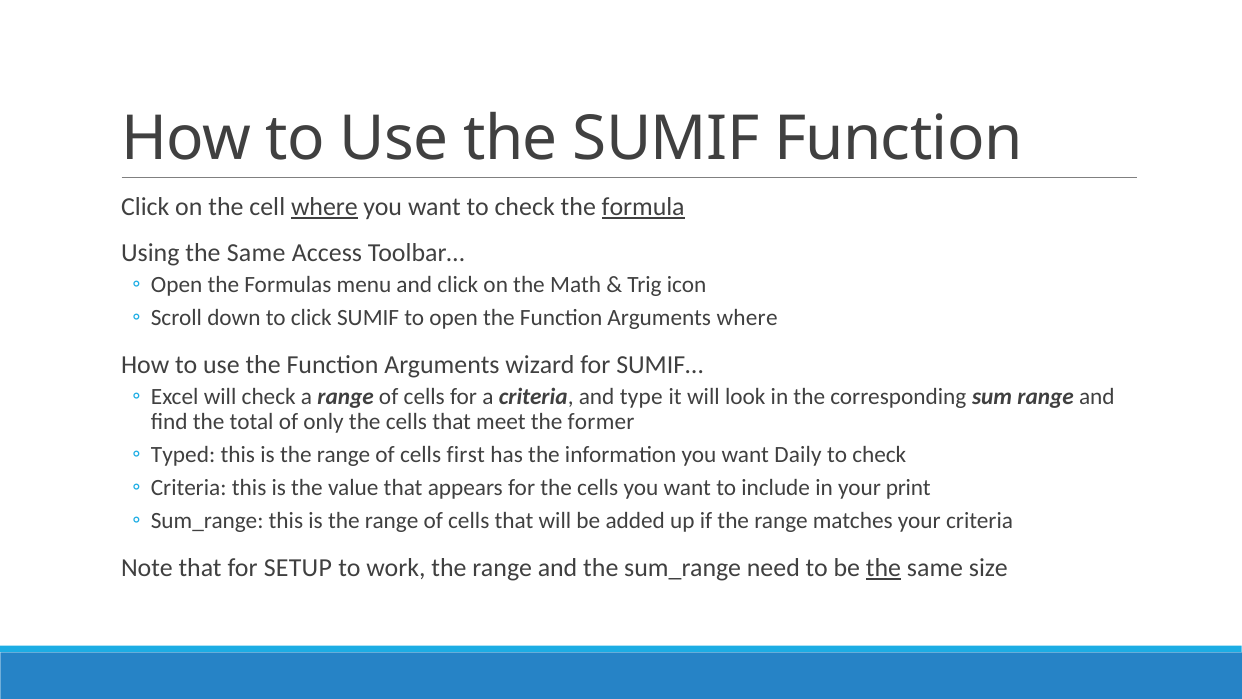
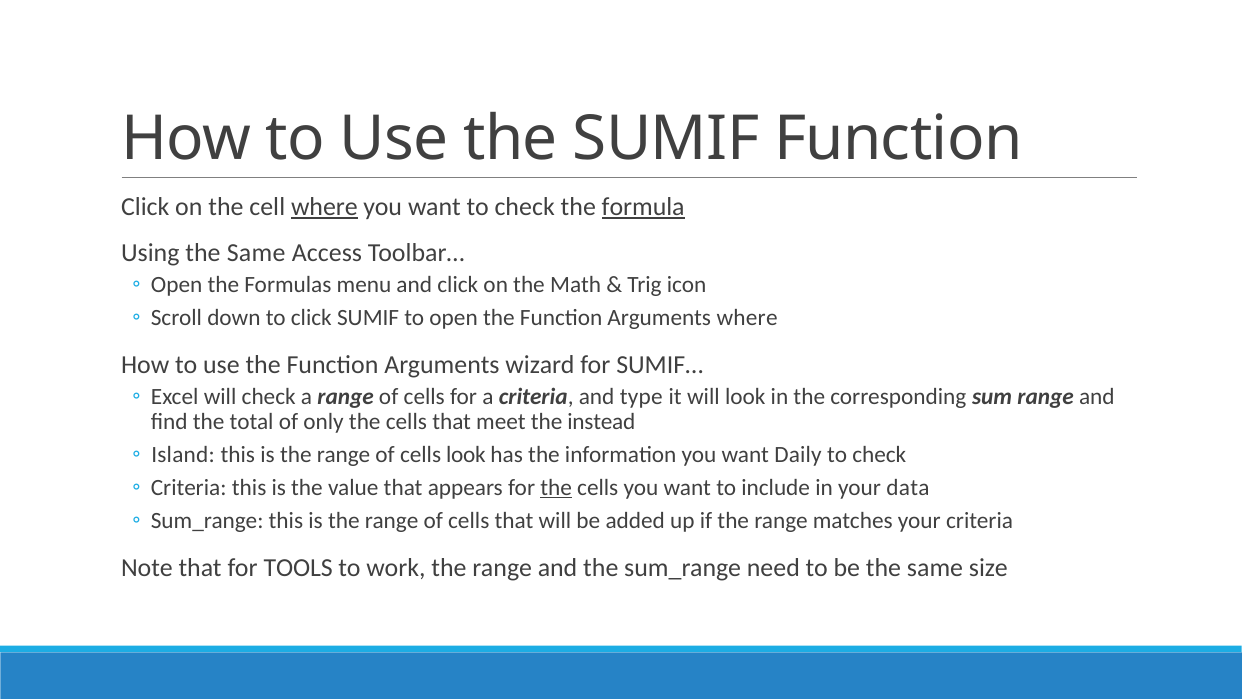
former: former -> instead (601, 421)
Typed: Typed -> Island (183, 454)
cells first: first -> look (466, 454)
the underline: none -> present (556, 487)
print: print -> data (908, 487)
SETUP: SETUP -> TOOLS (298, 567)
the underline: present -> none (884, 567)
